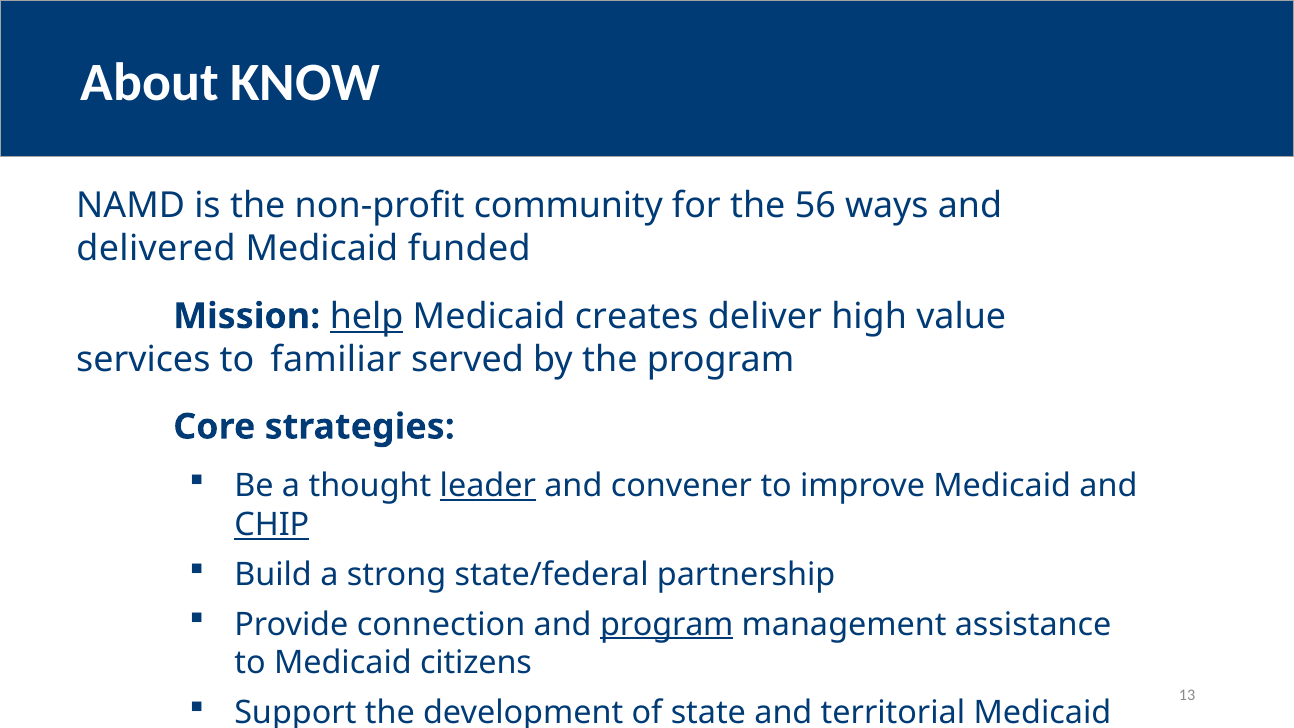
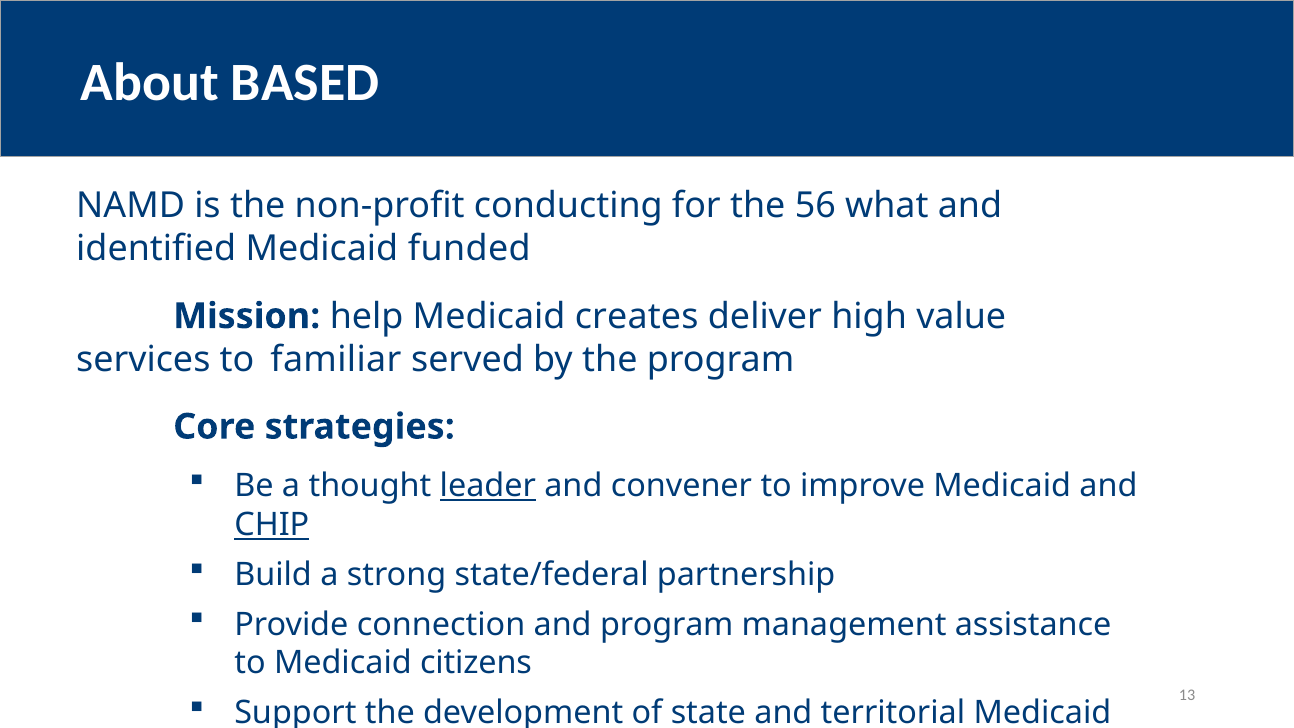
KNOW: KNOW -> BASED (305, 82)
community: community -> conducting (568, 206)
ways: ways -> what (887, 206)
delivered: delivered -> identified (156, 249)
help underline: present -> none (367, 316)
program underline: present -> none (667, 624)
